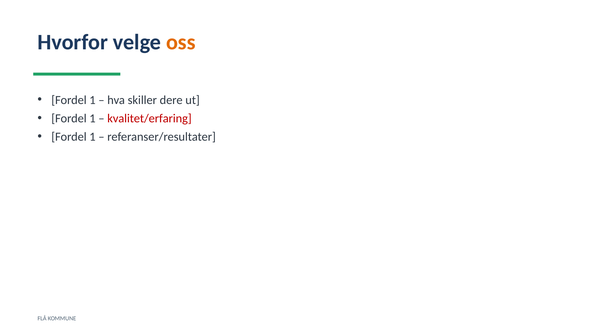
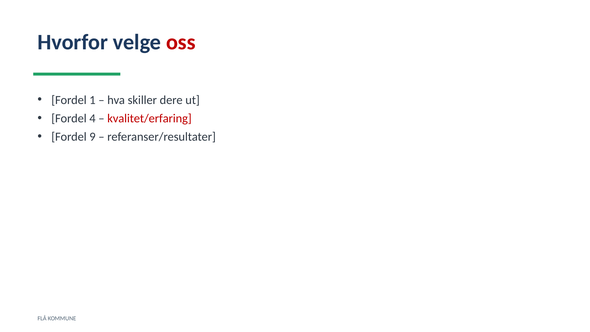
oss colour: orange -> red (181, 42)
1: 1 -> 4 (93, 118)
1: 1 -> 9 (93, 137)
